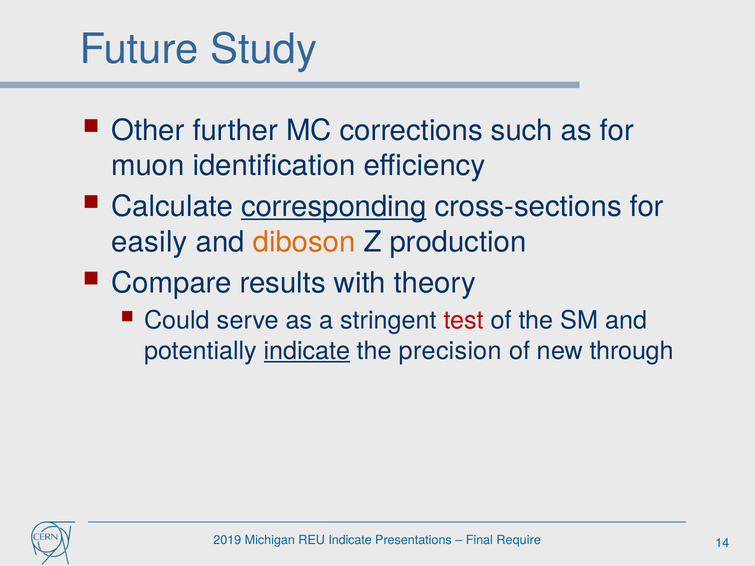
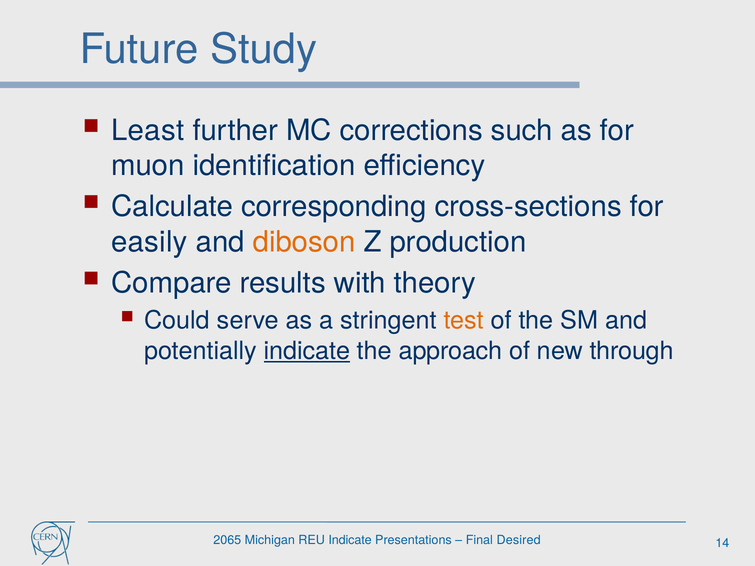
Other: Other -> Least (148, 130)
corresponding underline: present -> none (334, 207)
test colour: red -> orange (464, 321)
precision: precision -> approach (451, 351)
2019: 2019 -> 2065 (227, 540)
Require: Require -> Desired (519, 540)
